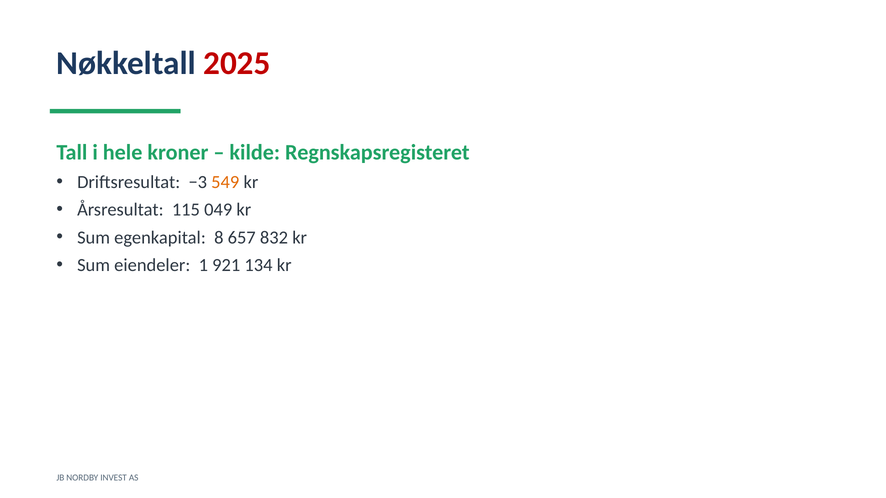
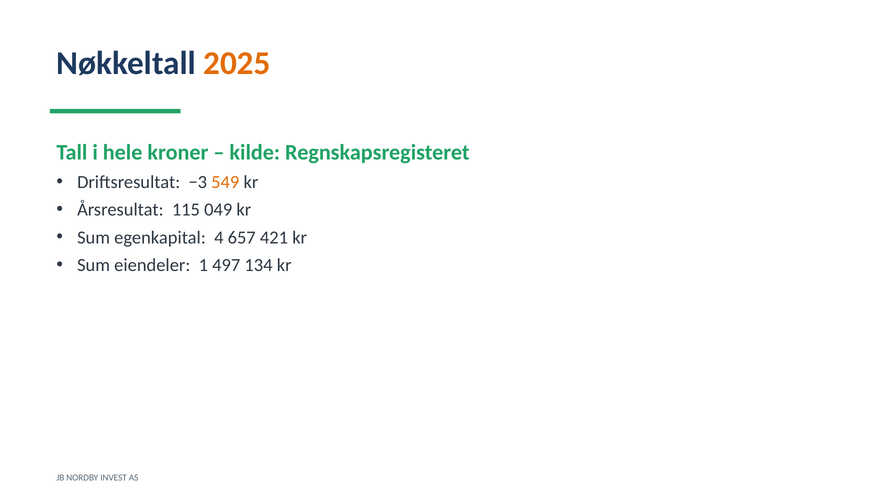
2025 colour: red -> orange (237, 63)
8: 8 -> 4 (219, 238)
832: 832 -> 421 (274, 238)
921: 921 -> 497 (226, 265)
